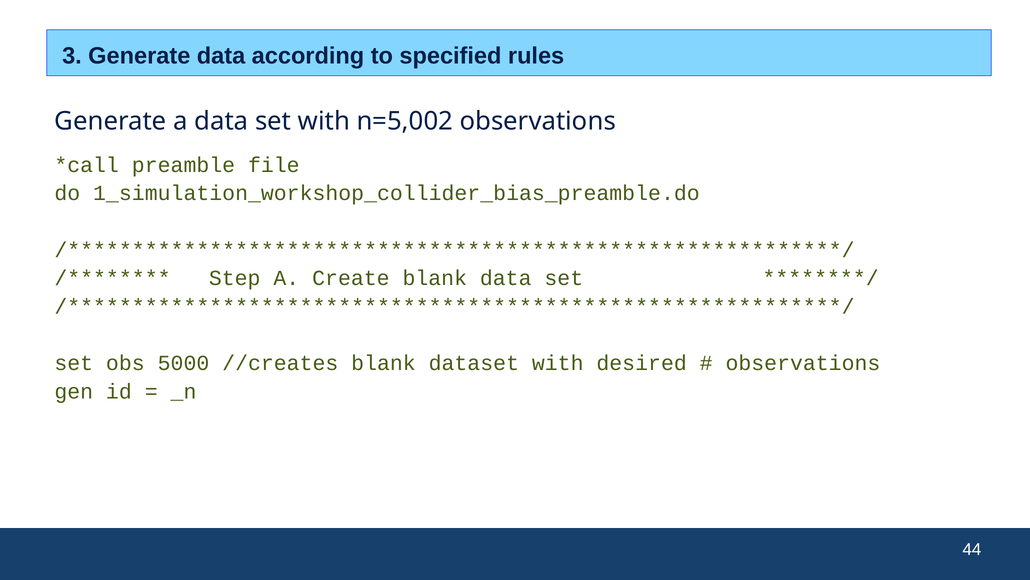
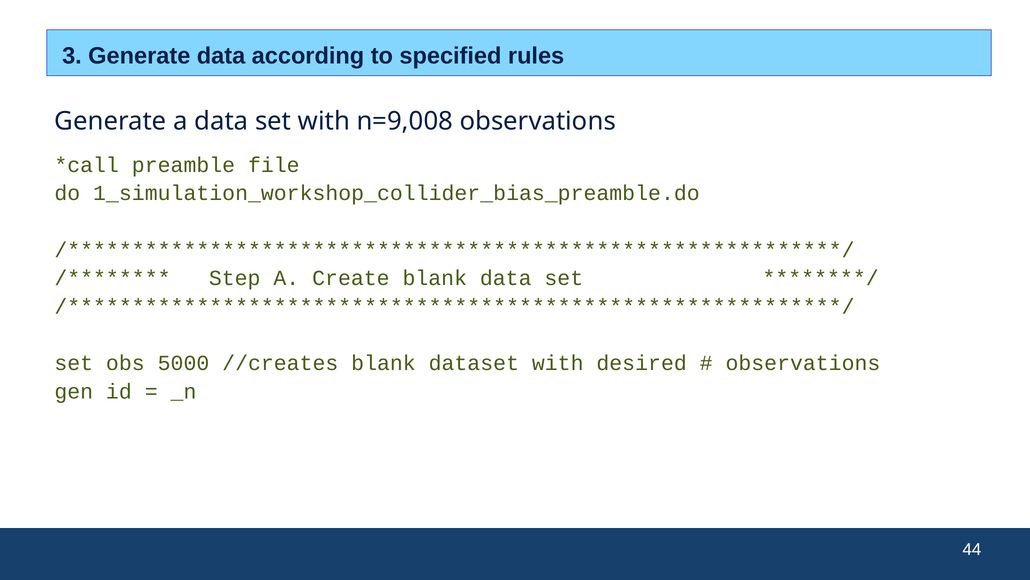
n=5,002: n=5,002 -> n=9,008 (405, 121)
